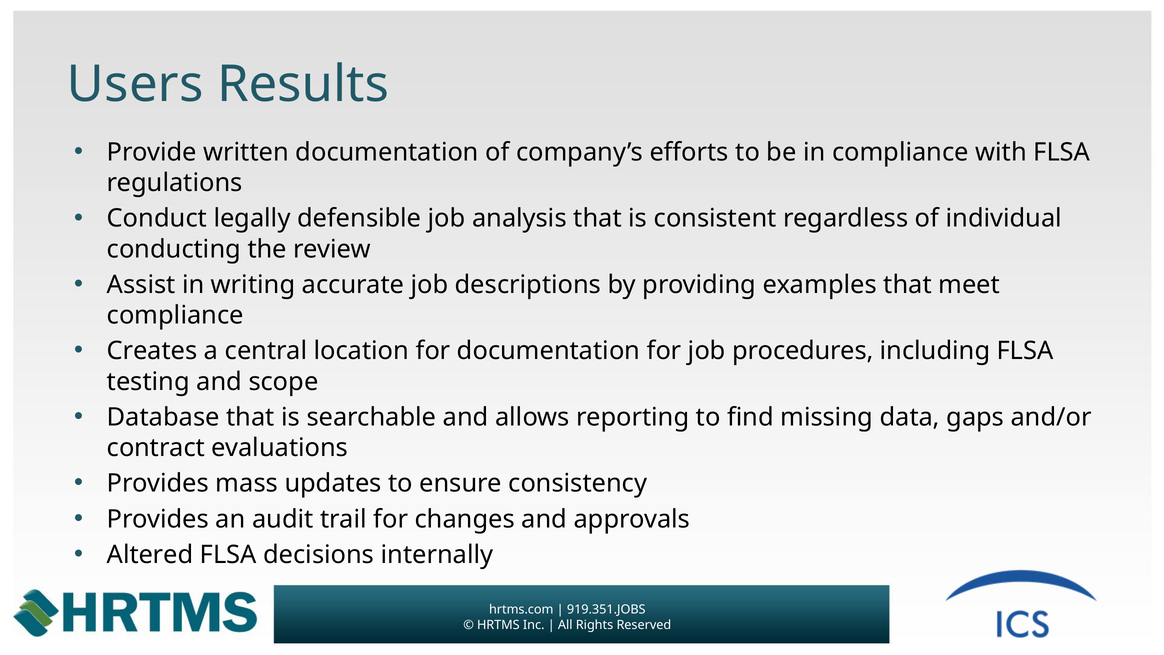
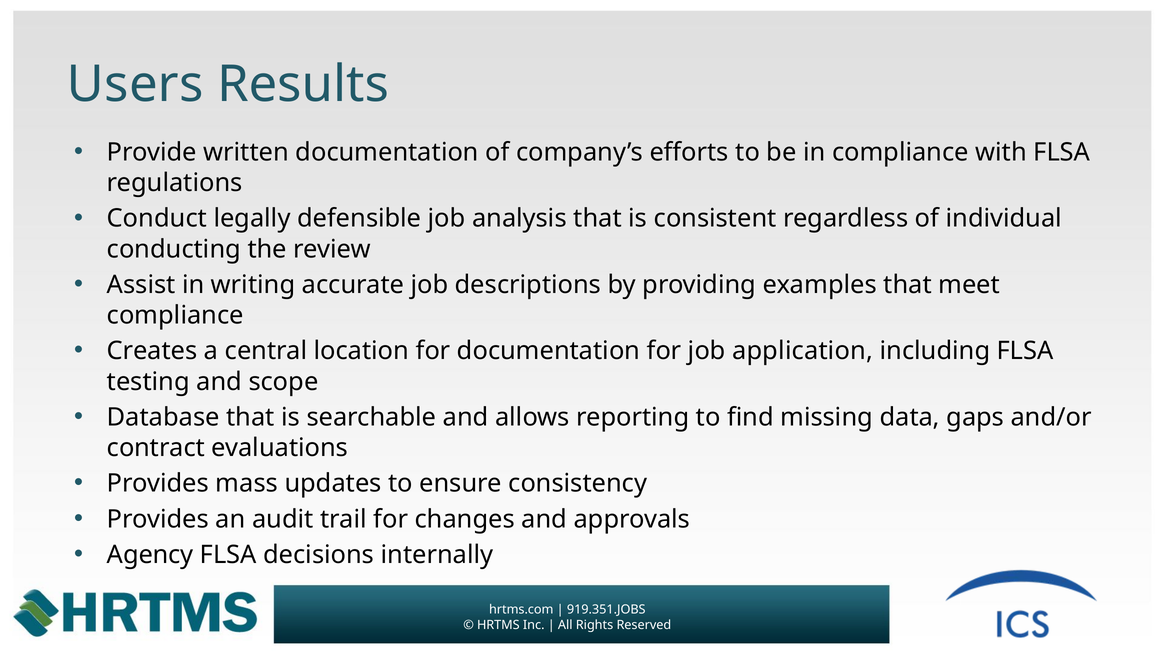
procedures: procedures -> application (803, 351)
Altered: Altered -> Agency (150, 555)
